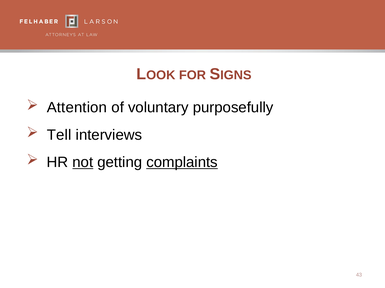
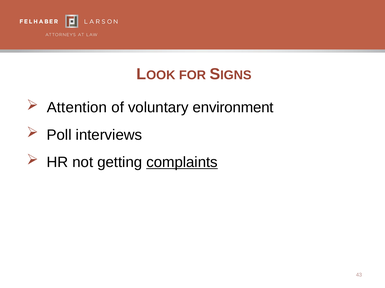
purposefully: purposefully -> environment (233, 108)
Tell: Tell -> Poll (59, 135)
not underline: present -> none (83, 163)
